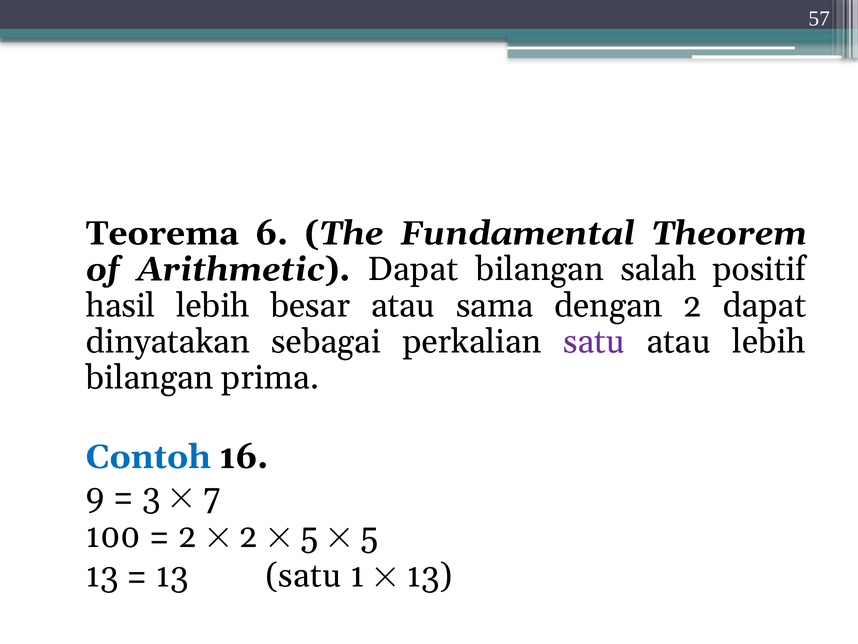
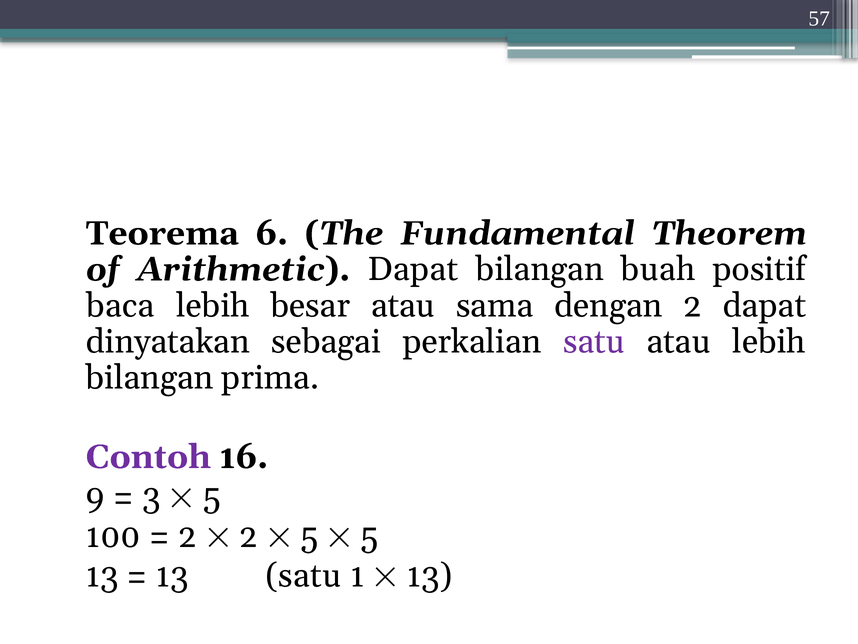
salah: salah -> buah (658, 269)
hasil: hasil -> baca (120, 305)
Contoh colour: blue -> purple (148, 457)
7: 7 -> 5 (212, 496)
